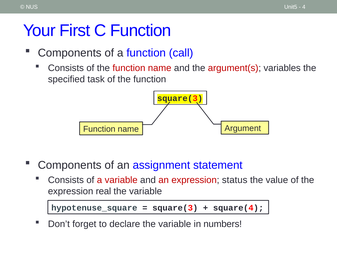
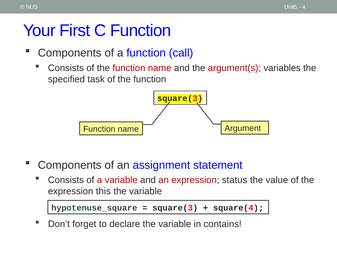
real: real -> this (103, 191)
numbers: numbers -> contains (223, 224)
